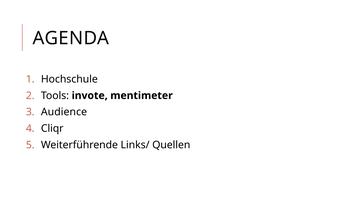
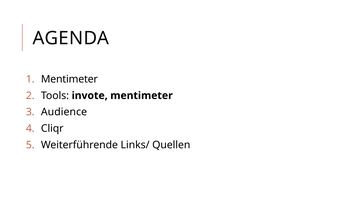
Hochschule: Hochschule -> Mentimeter (69, 79)
